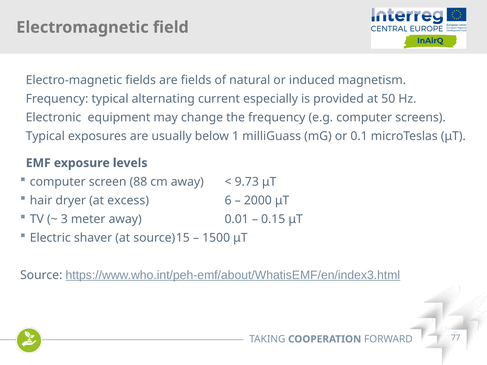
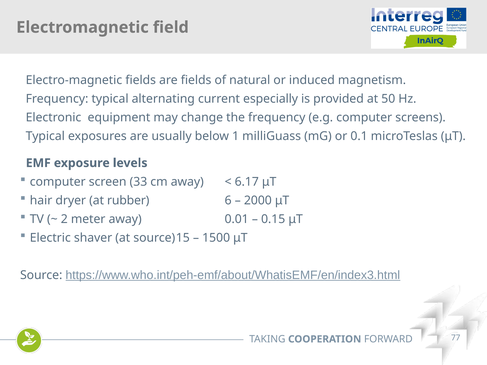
88: 88 -> 33 (138, 182)
9.73: 9.73 -> 6.17 (247, 182)
excess: excess -> rubber (128, 201)
3: 3 -> 2 (64, 219)
